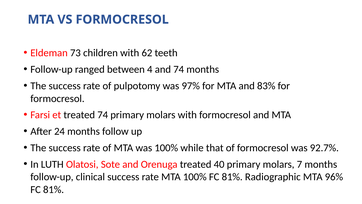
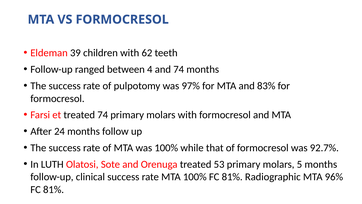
73: 73 -> 39 (75, 53)
40: 40 -> 53 (219, 164)
7: 7 -> 5 (299, 164)
